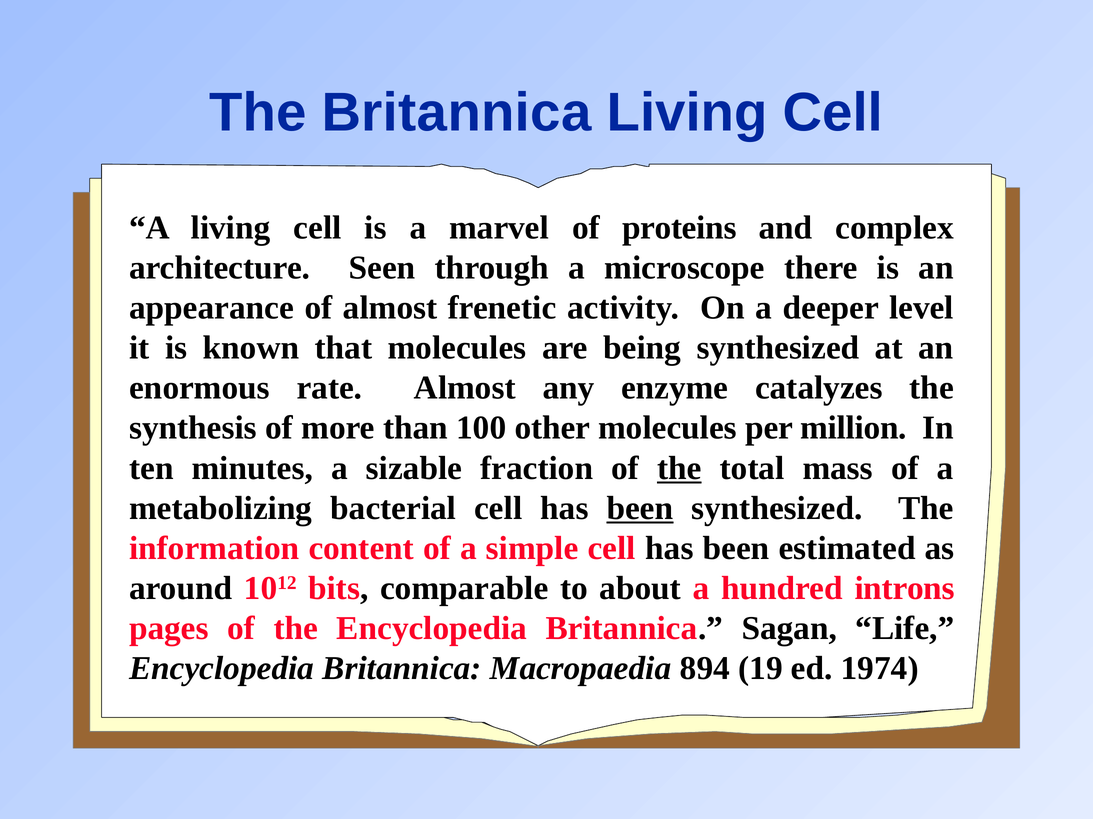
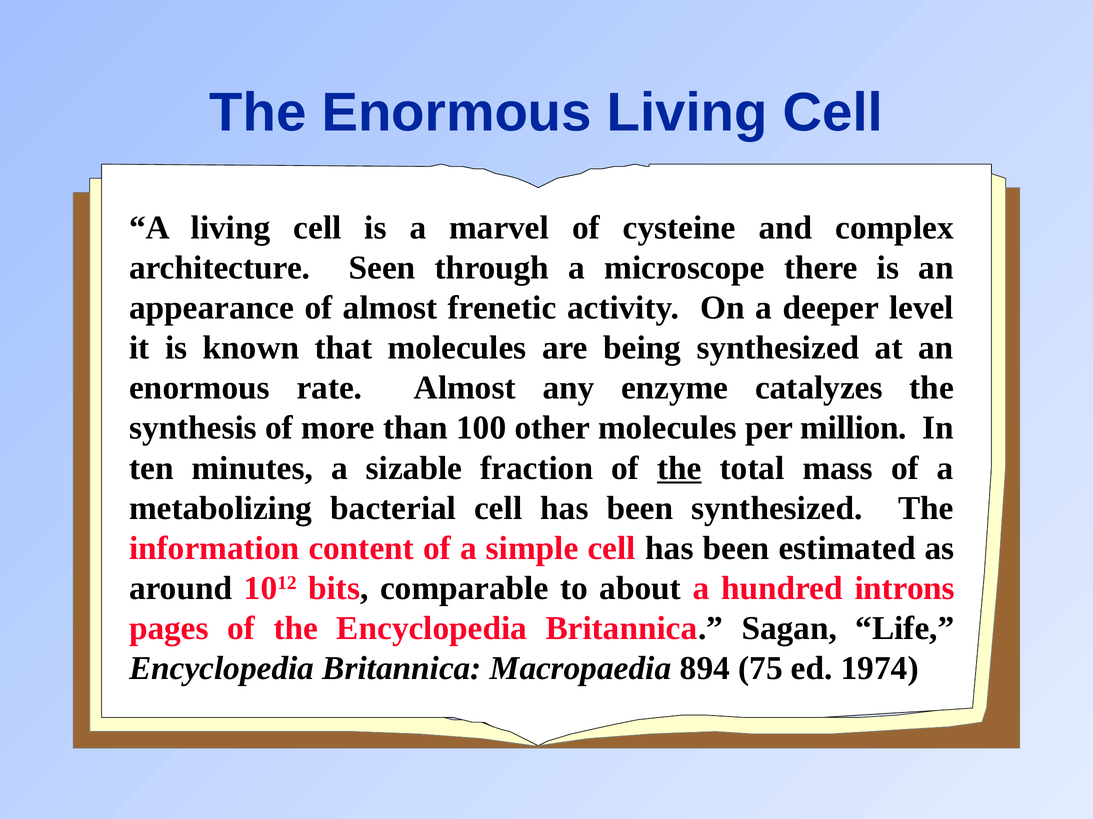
The Britannica: Britannica -> Enormous (457, 113)
proteins: proteins -> cysteine (679, 228)
been underline: present -> none (640, 509)
19: 19 -> 75 (761, 669)
